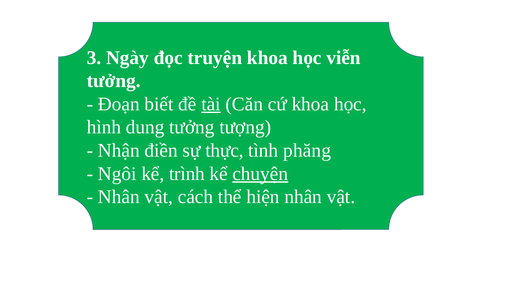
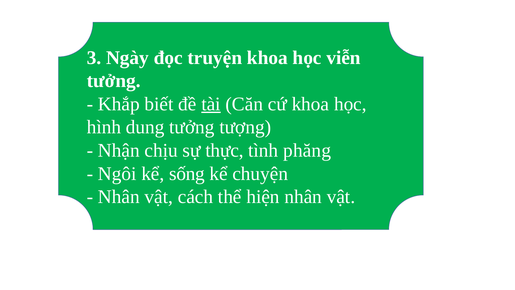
Đoạn: Đoạn -> Khắp (119, 104)
điền: điền -> chịu (161, 150)
trình: trình -> sống (187, 173)
chuyện underline: present -> none (260, 173)
